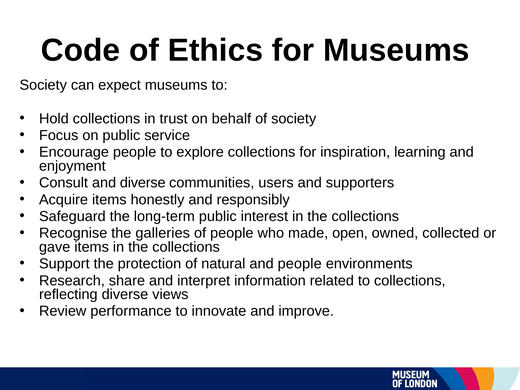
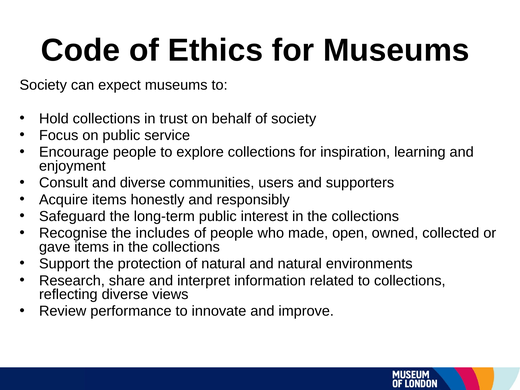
galleries: galleries -> includes (163, 233)
and people: people -> natural (300, 264)
